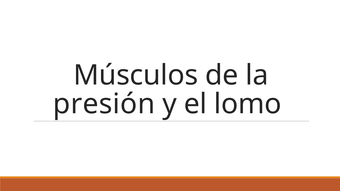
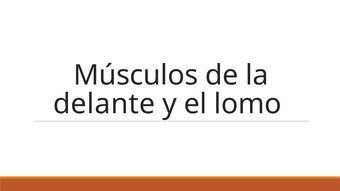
presión: presión -> delante (104, 104)
